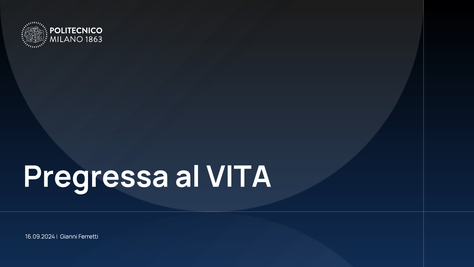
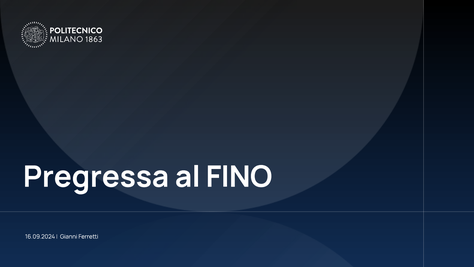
VITA: VITA -> FINO (239, 177)
